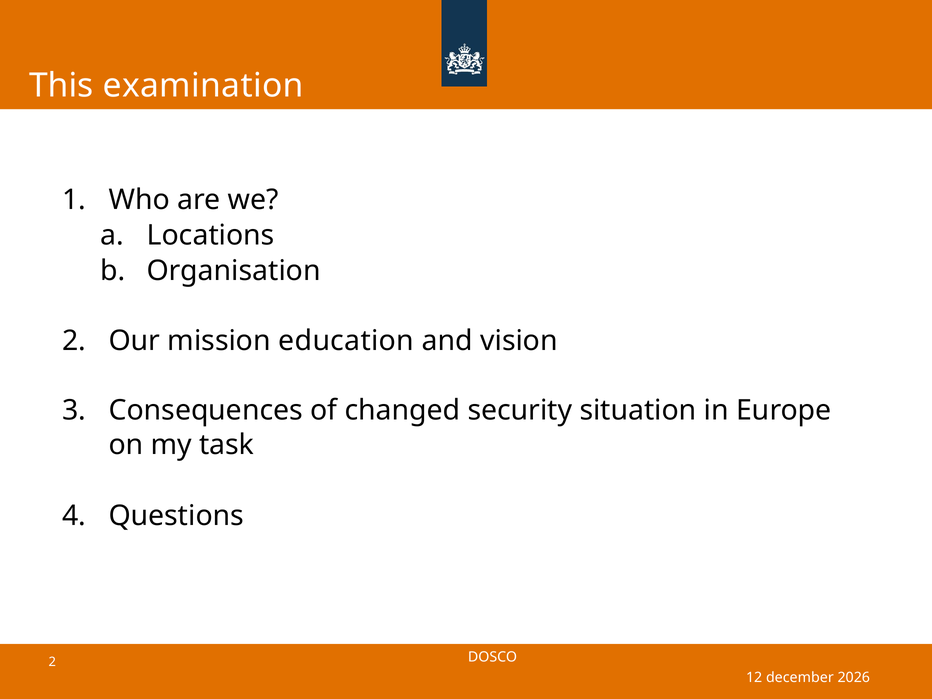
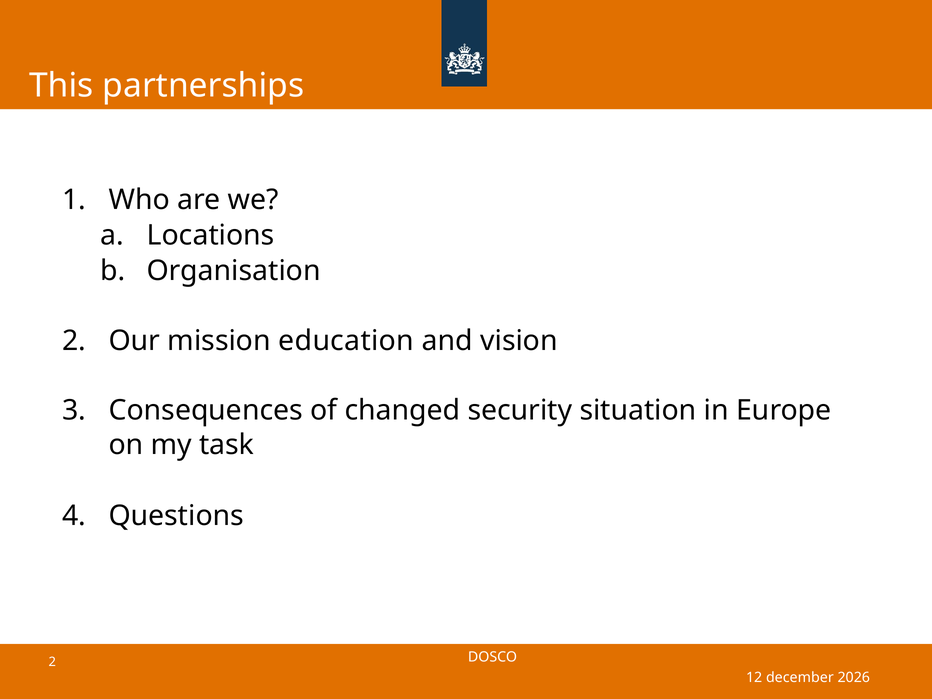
examination: examination -> partnerships (203, 86)
